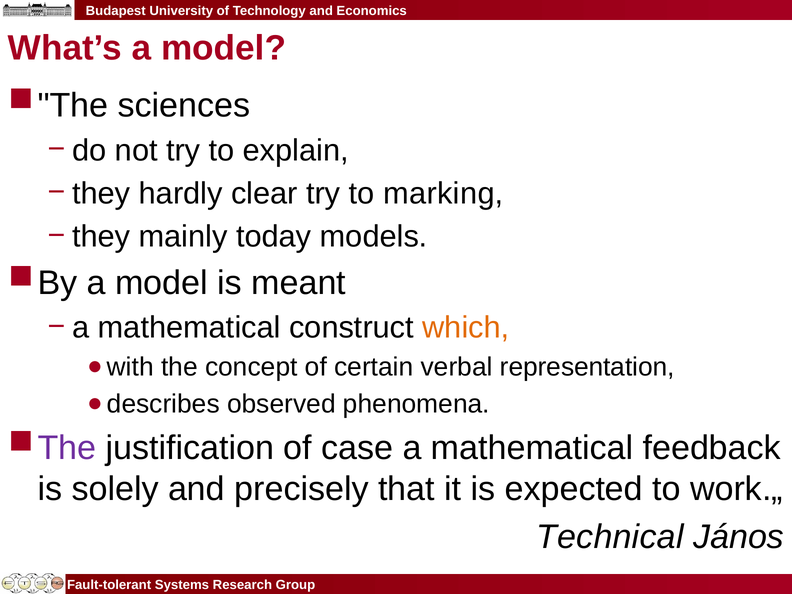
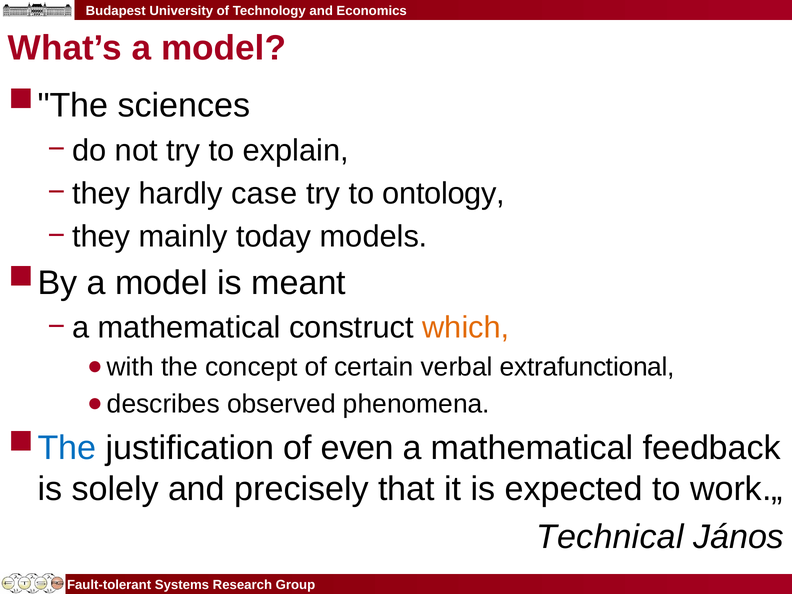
clear: clear -> case (264, 194)
marking: marking -> ontology (444, 194)
representation: representation -> extrafunctional (587, 367)
The colour: purple -> blue (67, 448)
case: case -> even (357, 448)
